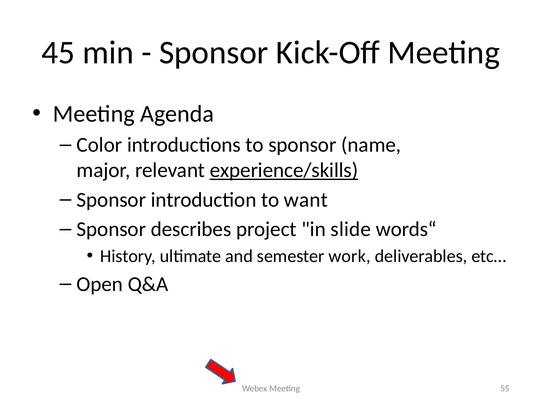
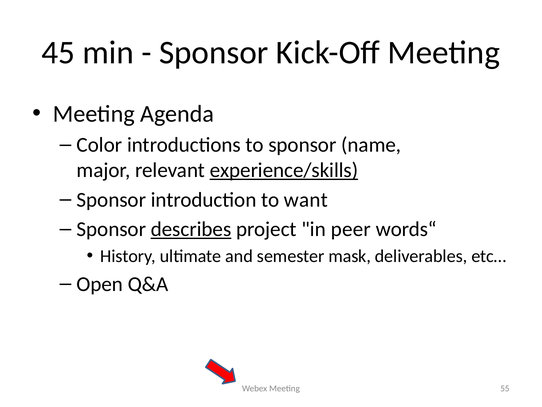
describes underline: none -> present (191, 229)
slide: slide -> peer (351, 229)
work: work -> mask (350, 256)
